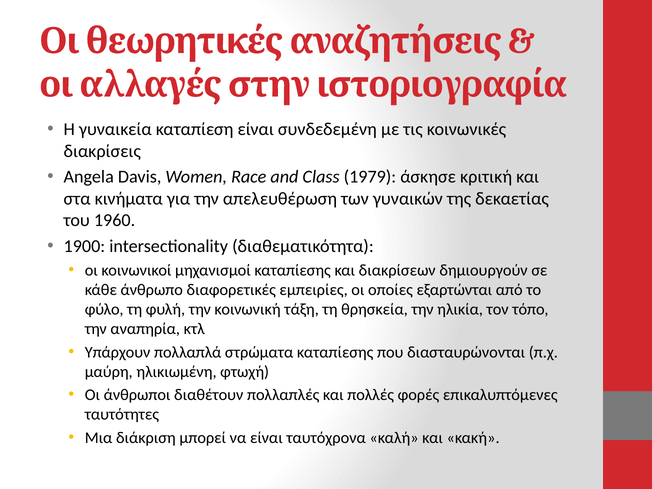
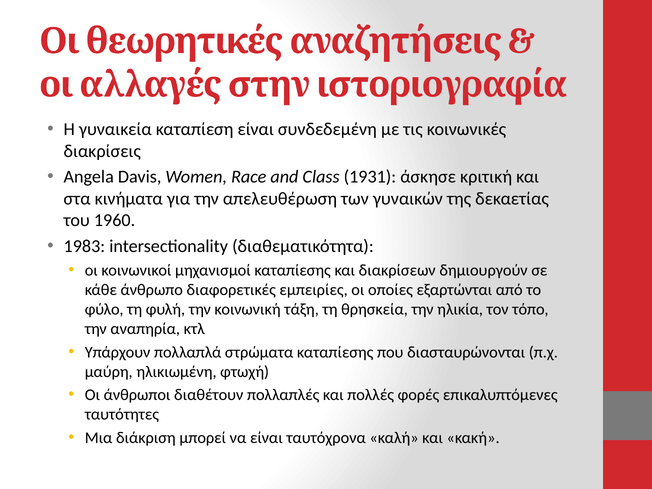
1979: 1979 -> 1931 (370, 177)
1900: 1900 -> 1983 (84, 246)
